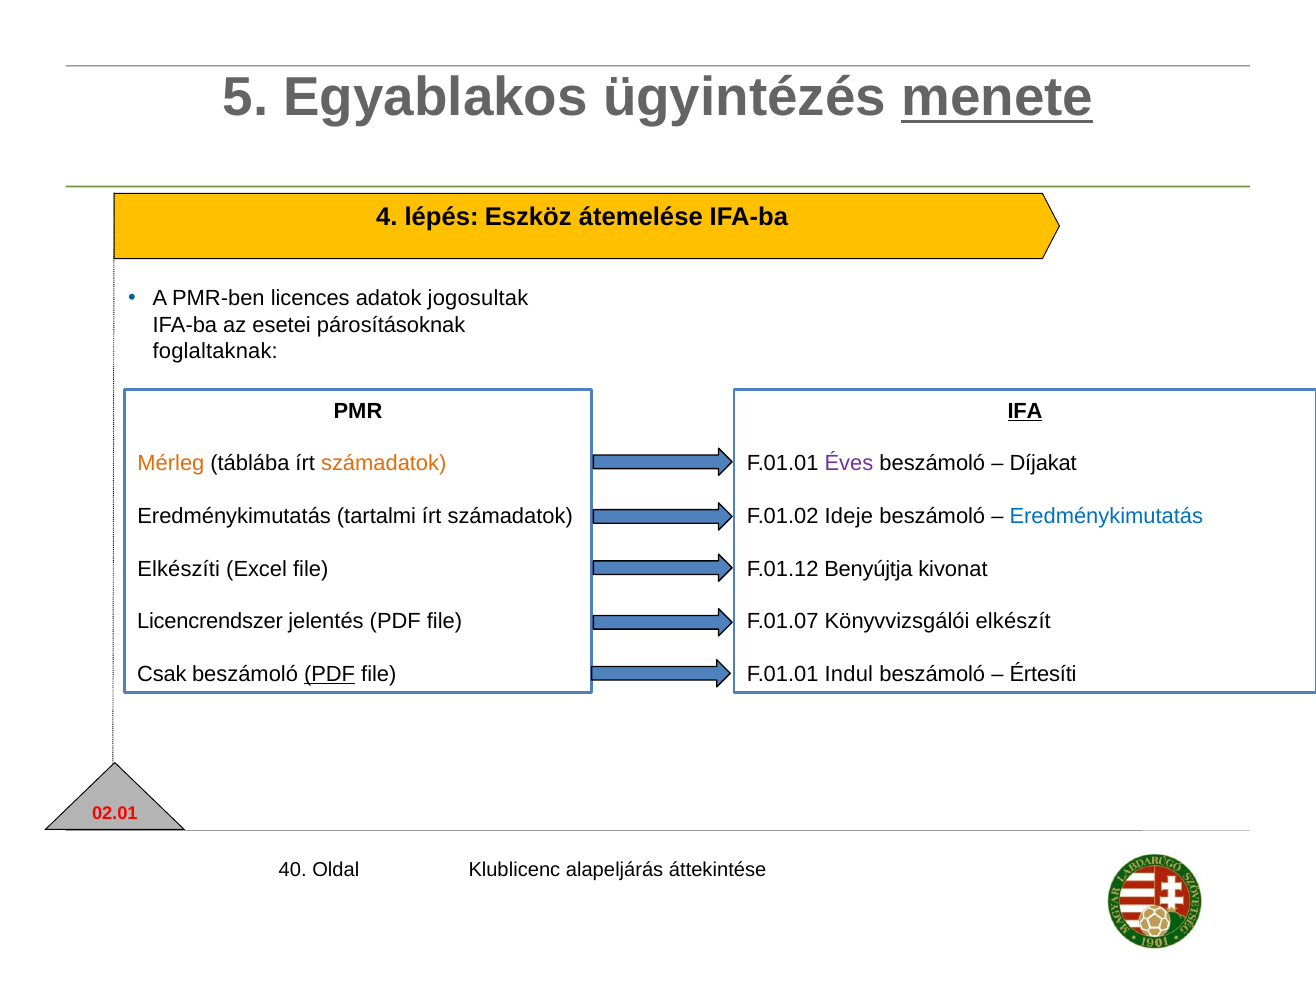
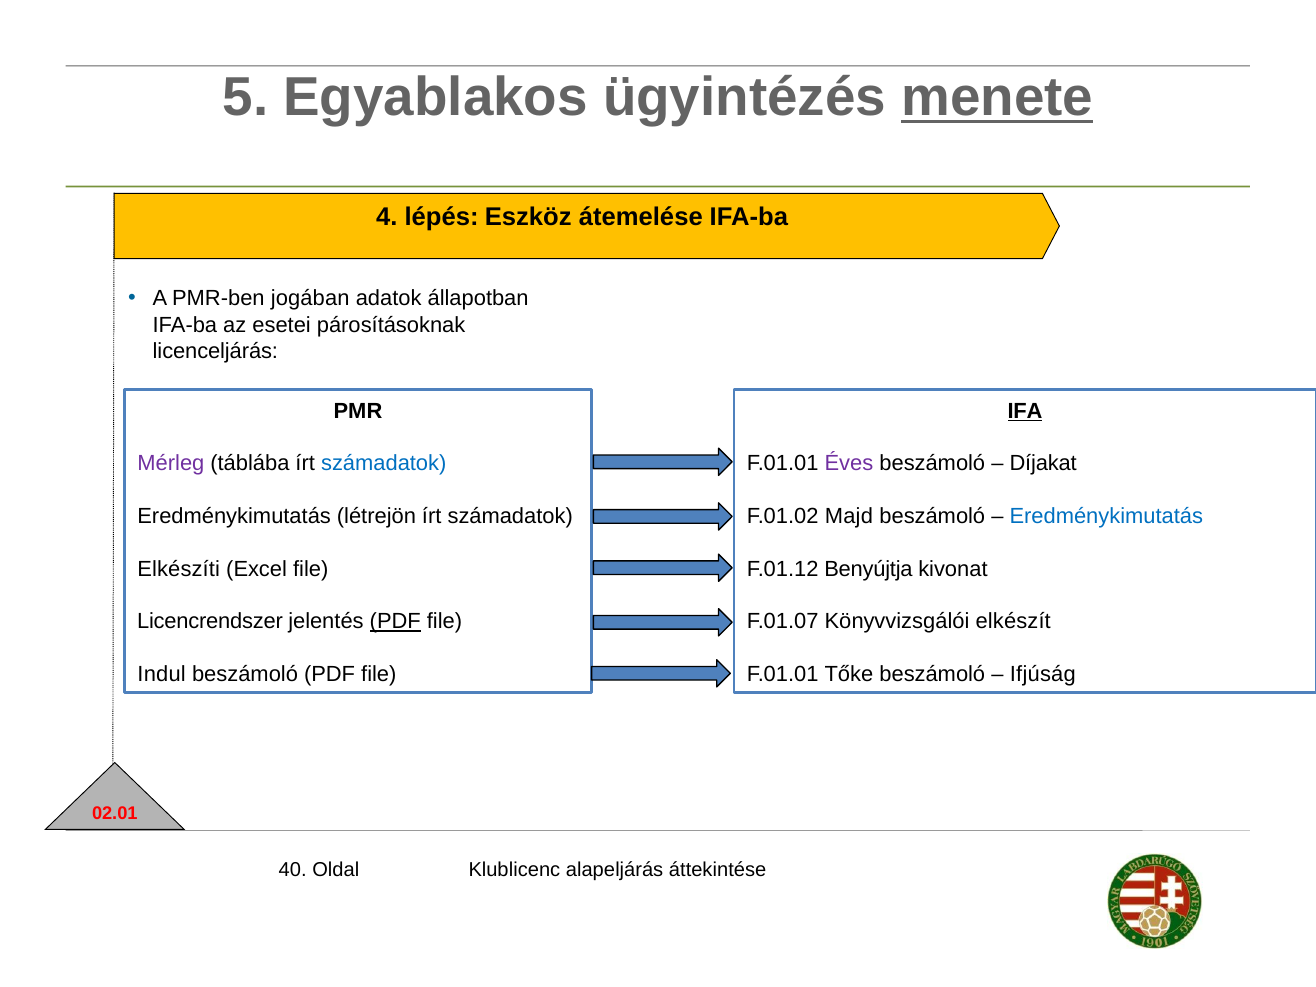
licences: licences -> jogában (310, 299)
jogosultak: jogosultak -> állapotban (478, 299)
foglaltaknak: foglaltaknak -> licenceljárás (215, 351)
Mérleg colour: orange -> purple (171, 464)
számadatok colour: orange -> blue (384, 464)
tartalmi: tartalmi -> létrejön (376, 516)
Ideje: Ideje -> Majd (849, 516)
PDF underline: none -> present (395, 621)
Csak: Csak -> Indul (162, 674)
PDF underline: present -> none (330, 674)
Indul: Indul -> Tőke (849, 674)
Értesíti: Értesíti -> Ifjúság (1043, 674)
